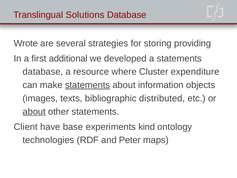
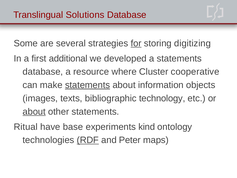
Wrote: Wrote -> Some (26, 43)
for underline: none -> present (136, 43)
providing: providing -> digitizing (192, 43)
expenditure: expenditure -> cooperative (195, 72)
distributed: distributed -> technology (162, 98)
Client: Client -> Ritual (26, 127)
RDF underline: none -> present (88, 140)
